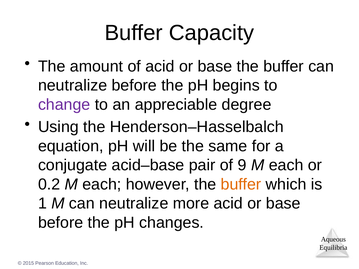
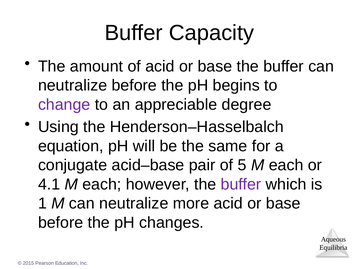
9: 9 -> 5 (242, 165)
0.2: 0.2 -> 4.1 (49, 184)
buffer colour: orange -> purple (241, 184)
